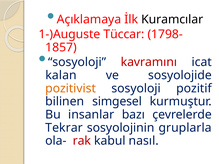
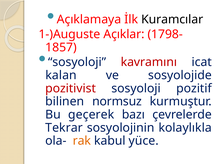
Tüccar: Tüccar -> Açıklar (124, 34)
pozitivist colour: orange -> red (71, 88)
simgesel: simgesel -> normsuz (117, 102)
insanlar: insanlar -> geçerek (91, 115)
gruplarla: gruplarla -> kolaylıkla (185, 128)
rak colour: red -> orange (82, 141)
nasıl: nasıl -> yüce (144, 141)
